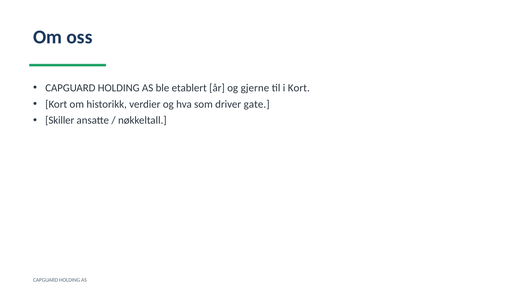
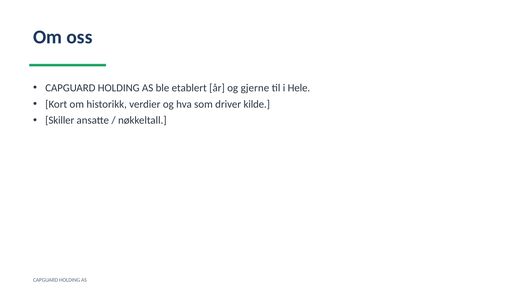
i Kort: Kort -> Hele (299, 88)
gate: gate -> kilde (257, 104)
